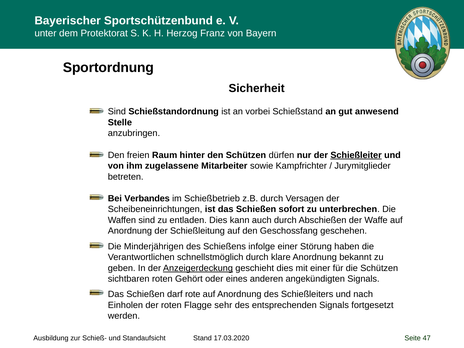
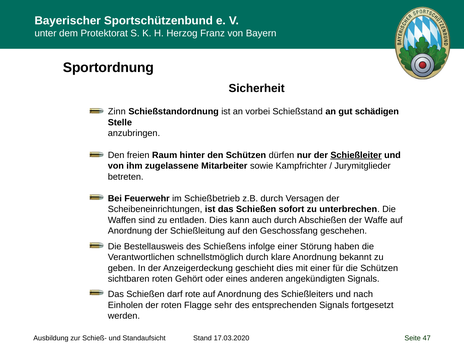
Sind: Sind -> Zinn (117, 112)
anwesend: anwesend -> schädigen (377, 112)
Verbandes: Verbandes -> Feuerwehr (147, 198)
Minderjährigen: Minderjährigen -> Bestellausweis (154, 246)
Anzeigerdeckung underline: present -> none (198, 268)
